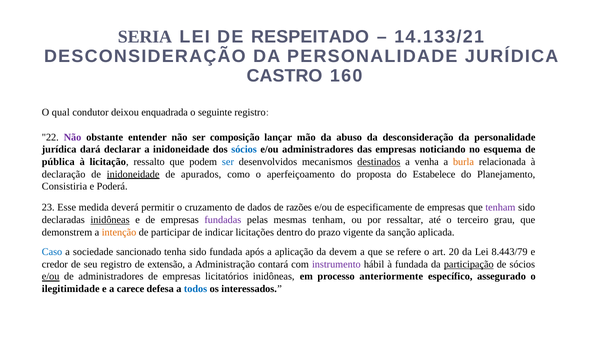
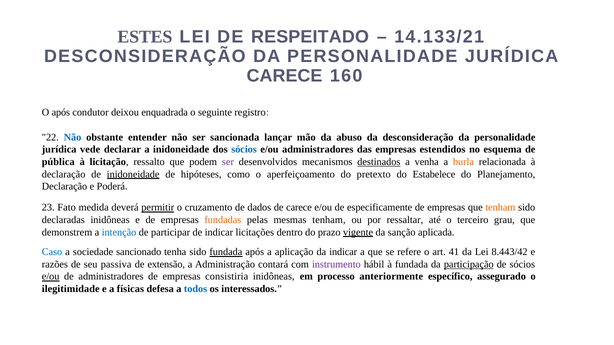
SERIA: SERIA -> ESTES (145, 37)
CASTRO: CASTRO -> CARECE (285, 76)
O qual: qual -> após (61, 112)
Não colour: purple -> blue (73, 138)
composição: composição -> sancionada (235, 138)
dará: dará -> vede (90, 150)
noticiando: noticiando -> estendidos (443, 150)
ser colour: blue -> purple (228, 162)
apurados: apurados -> hipóteses (201, 174)
proposta: proposta -> pretexto (374, 174)
Consistiria: Consistiria -> Declaração (65, 187)
Esse: Esse -> Fato (67, 208)
permitir underline: none -> present (158, 208)
de razões: razões -> carece (299, 208)
tenham colour: purple -> orange (500, 208)
inidôneas underline: present -> none (110, 220)
fundadas colour: purple -> orange (223, 220)
intenção colour: orange -> blue (119, 232)
vigente underline: none -> present (358, 232)
fundada underline: none -> present (226, 252)
da devem: devem -> indicar (343, 252)
20: 20 -> 41 (454, 252)
8.443/79: 8.443/79 -> 8.443/42 (510, 252)
credor: credor -> razões (55, 265)
seu registro: registro -> passiva (116, 265)
licitatórios: licitatórios -> consistiria (227, 277)
carece: carece -> físicas (130, 289)
